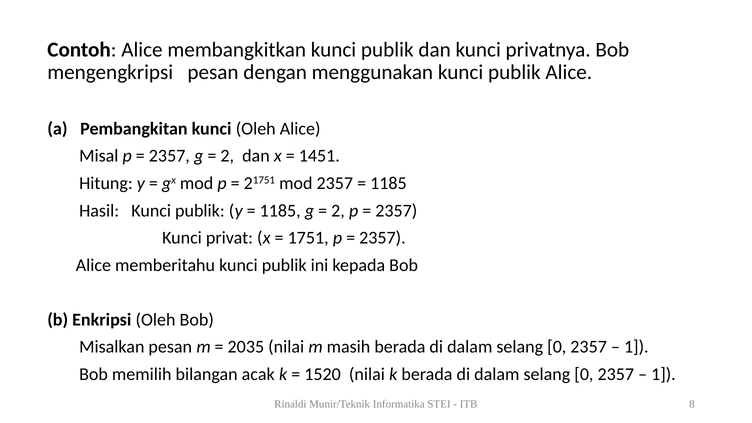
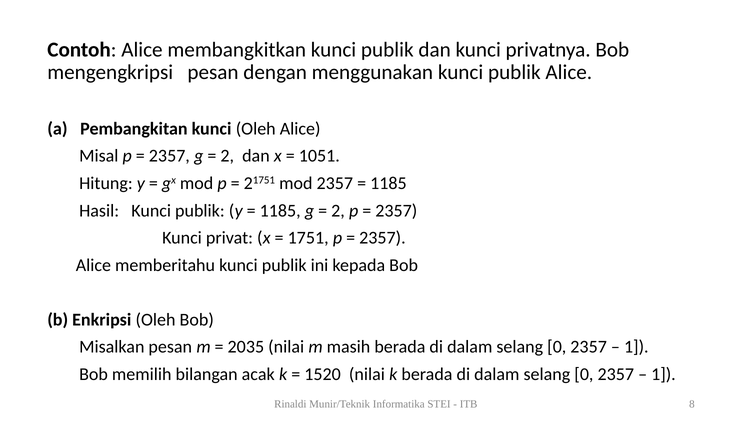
1451: 1451 -> 1051 (319, 156)
